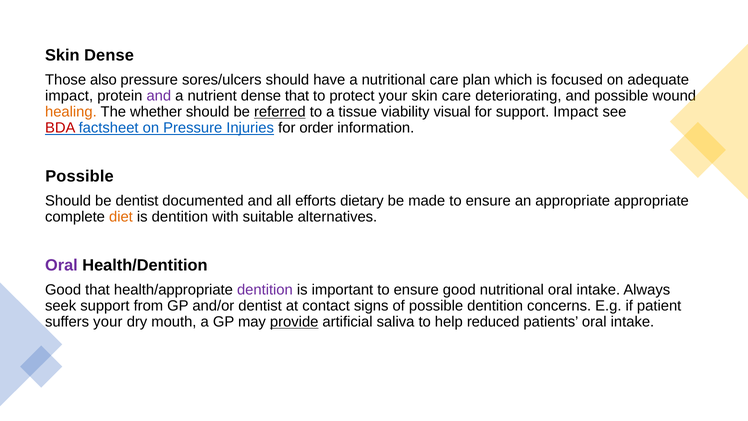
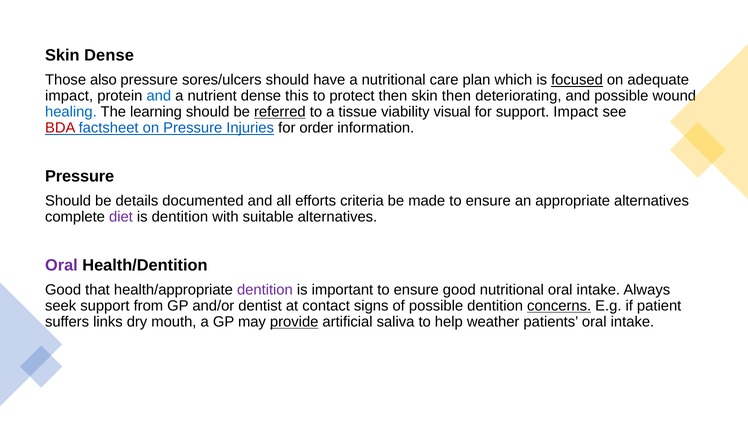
focused underline: none -> present (577, 80)
and colour: purple -> blue (159, 96)
dense that: that -> this (297, 96)
protect your: your -> then (393, 96)
skin care: care -> then (456, 96)
healing colour: orange -> blue (71, 112)
whether: whether -> learning (156, 112)
Possible: Possible -> Pressure (80, 176)
be dentist: dentist -> details (137, 201)
dietary: dietary -> criteria (362, 201)
appropriate appropriate: appropriate -> alternatives (652, 201)
diet colour: orange -> purple (121, 217)
concerns underline: none -> present (559, 306)
your: your -> links (108, 322)
reduced: reduced -> weather (493, 322)
